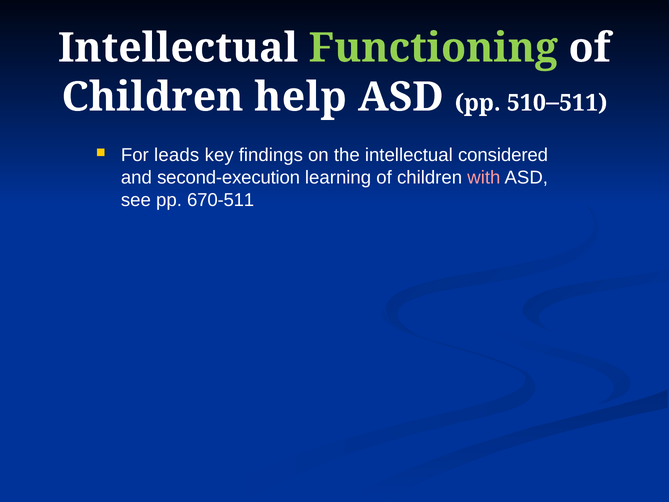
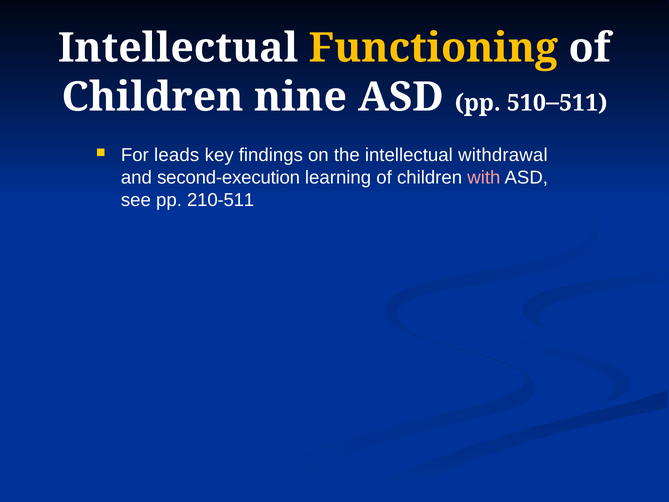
Functioning colour: light green -> yellow (433, 48)
help: help -> nine (301, 97)
considered: considered -> withdrawal (503, 155)
670-511: 670-511 -> 210-511 (221, 200)
